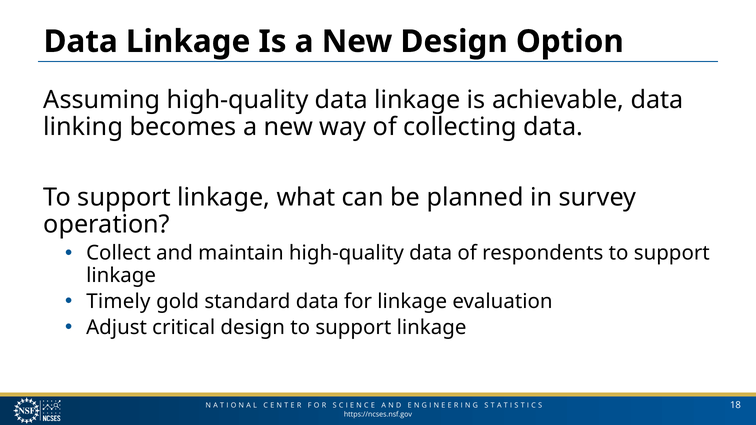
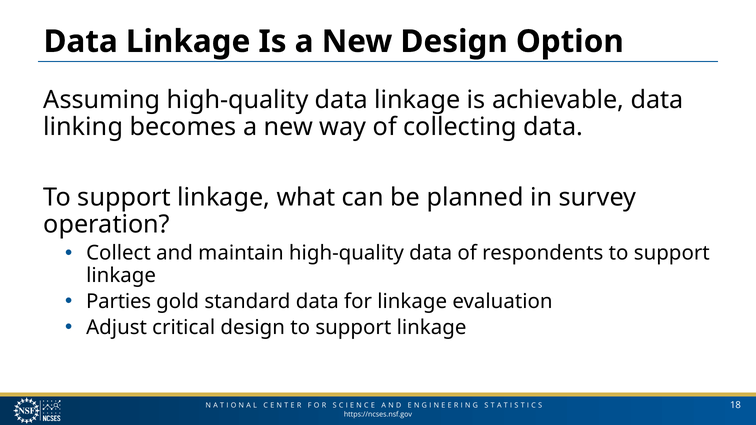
Timely: Timely -> Parties (119, 302)
